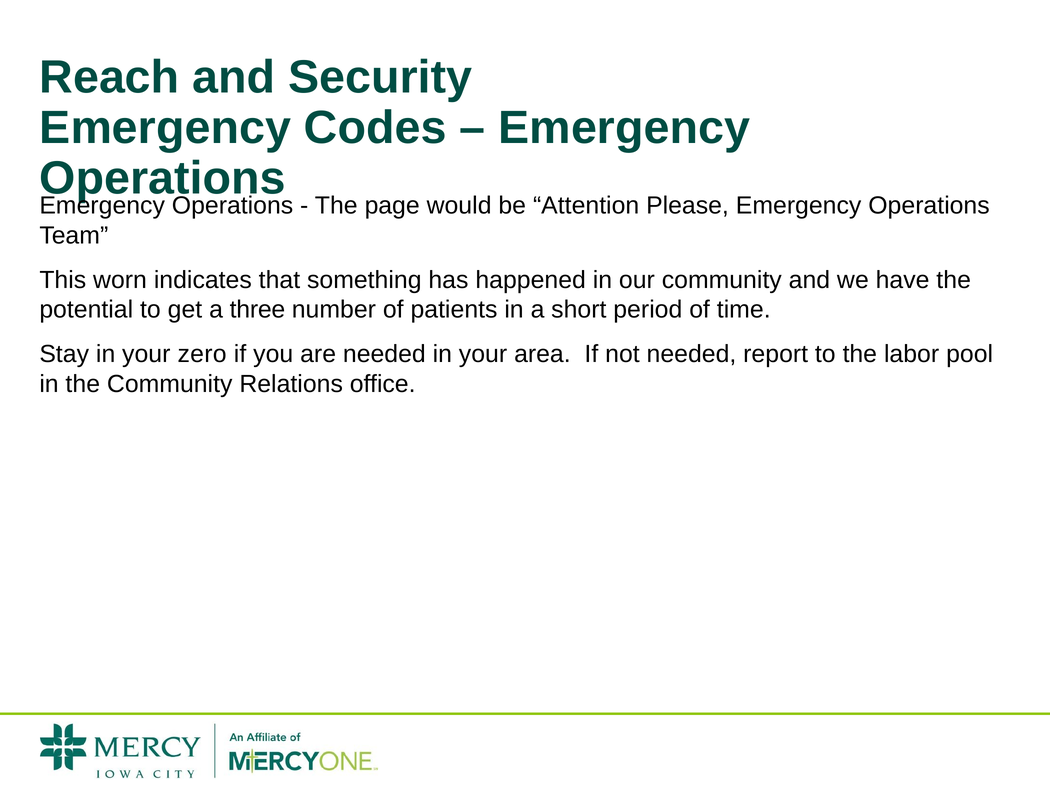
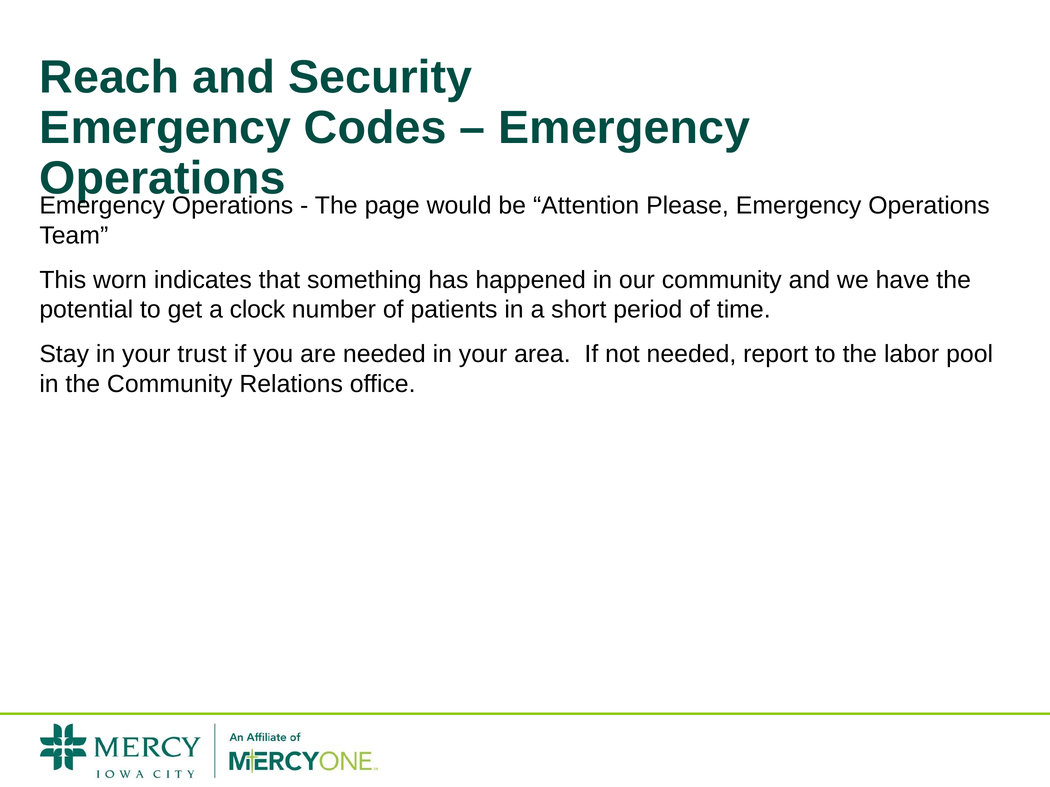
three: three -> clock (257, 310)
zero: zero -> trust (202, 354)
